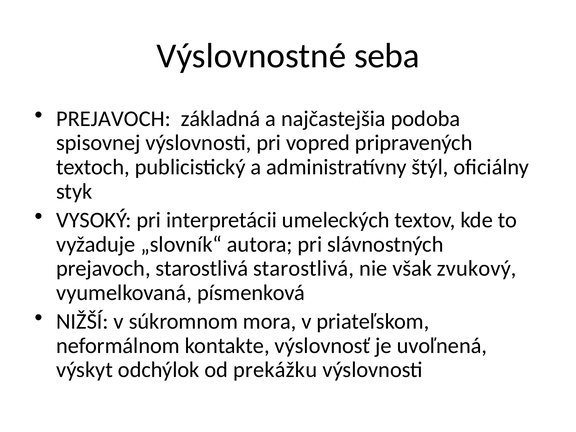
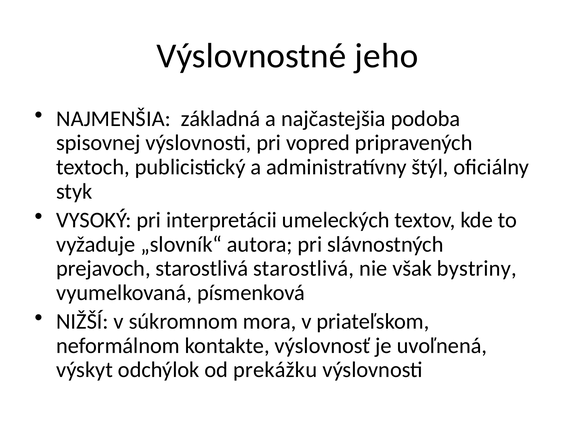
seba: seba -> jeho (387, 56)
PREJAVOCH: PREJAVOCH -> NAJMENŠIA (113, 119)
zvukový: zvukový -> bystriny (477, 268)
